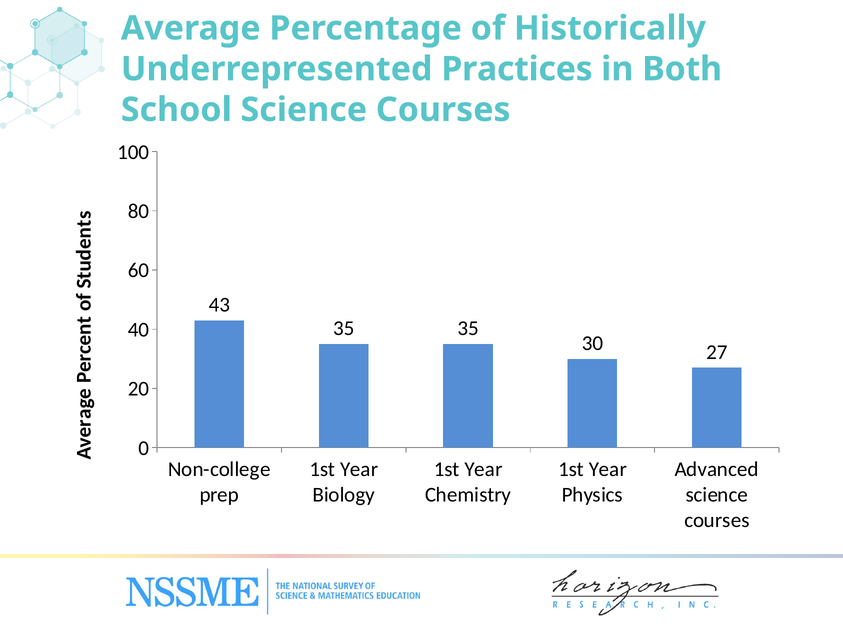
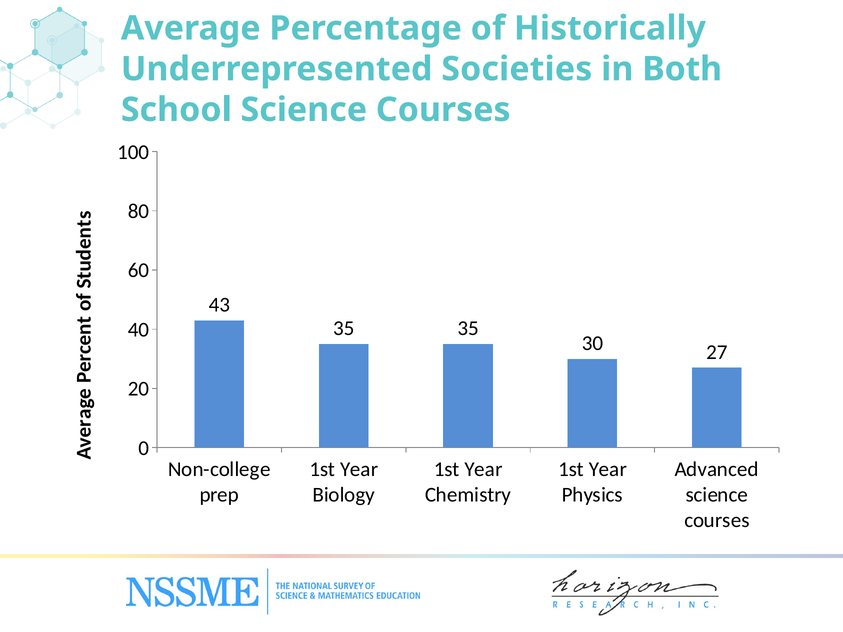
Practices: Practices -> Societies (517, 69)
